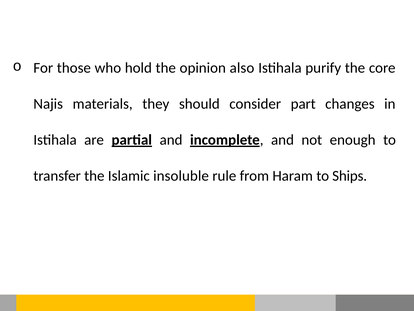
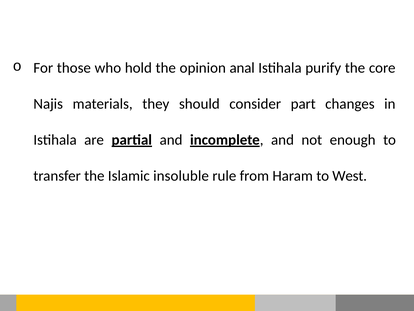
also: also -> anal (242, 68)
Ships: Ships -> West (350, 175)
